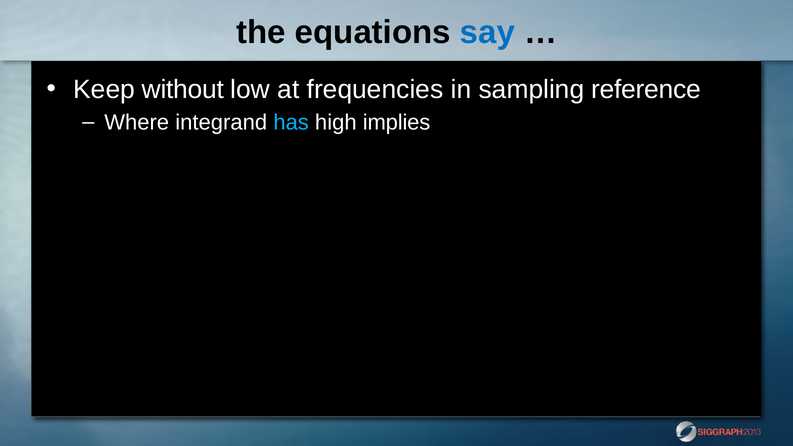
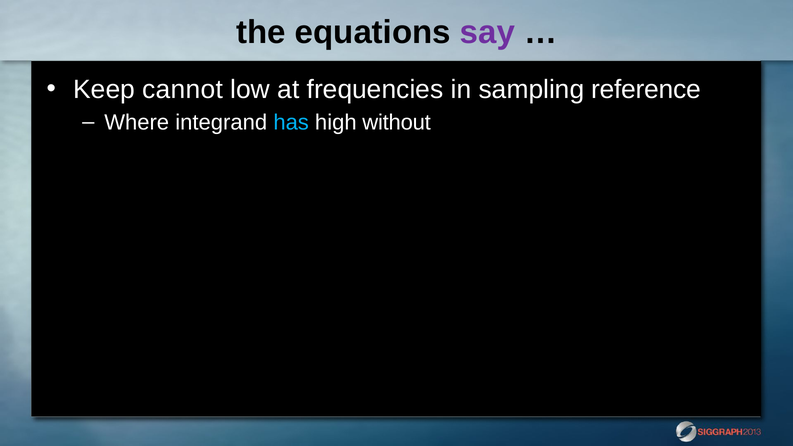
say colour: blue -> purple (487, 32)
without: without -> cannot (183, 89)
implies: implies -> without (397, 123)
